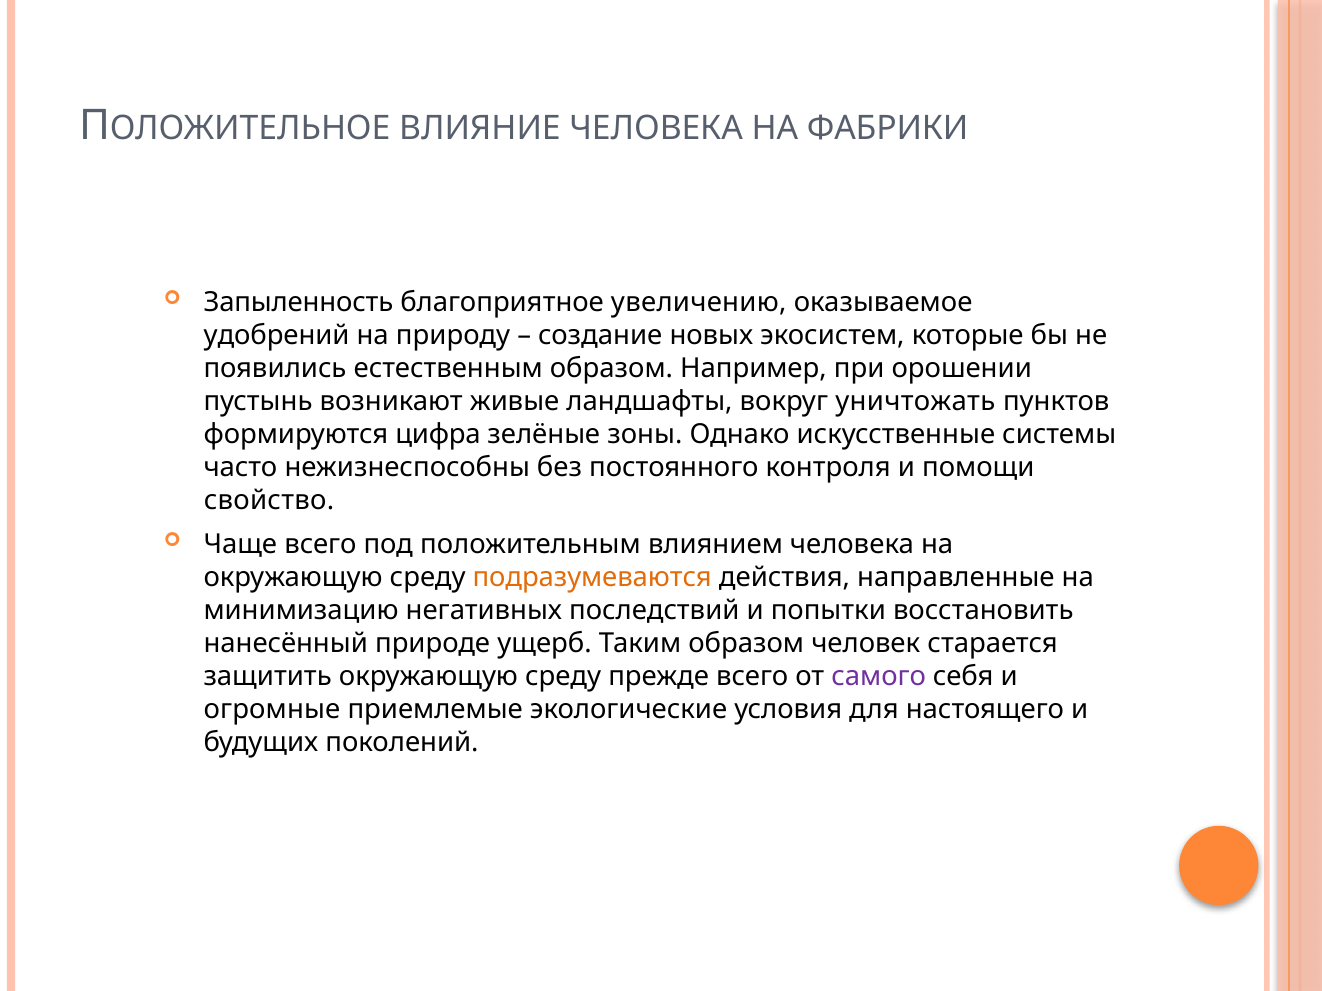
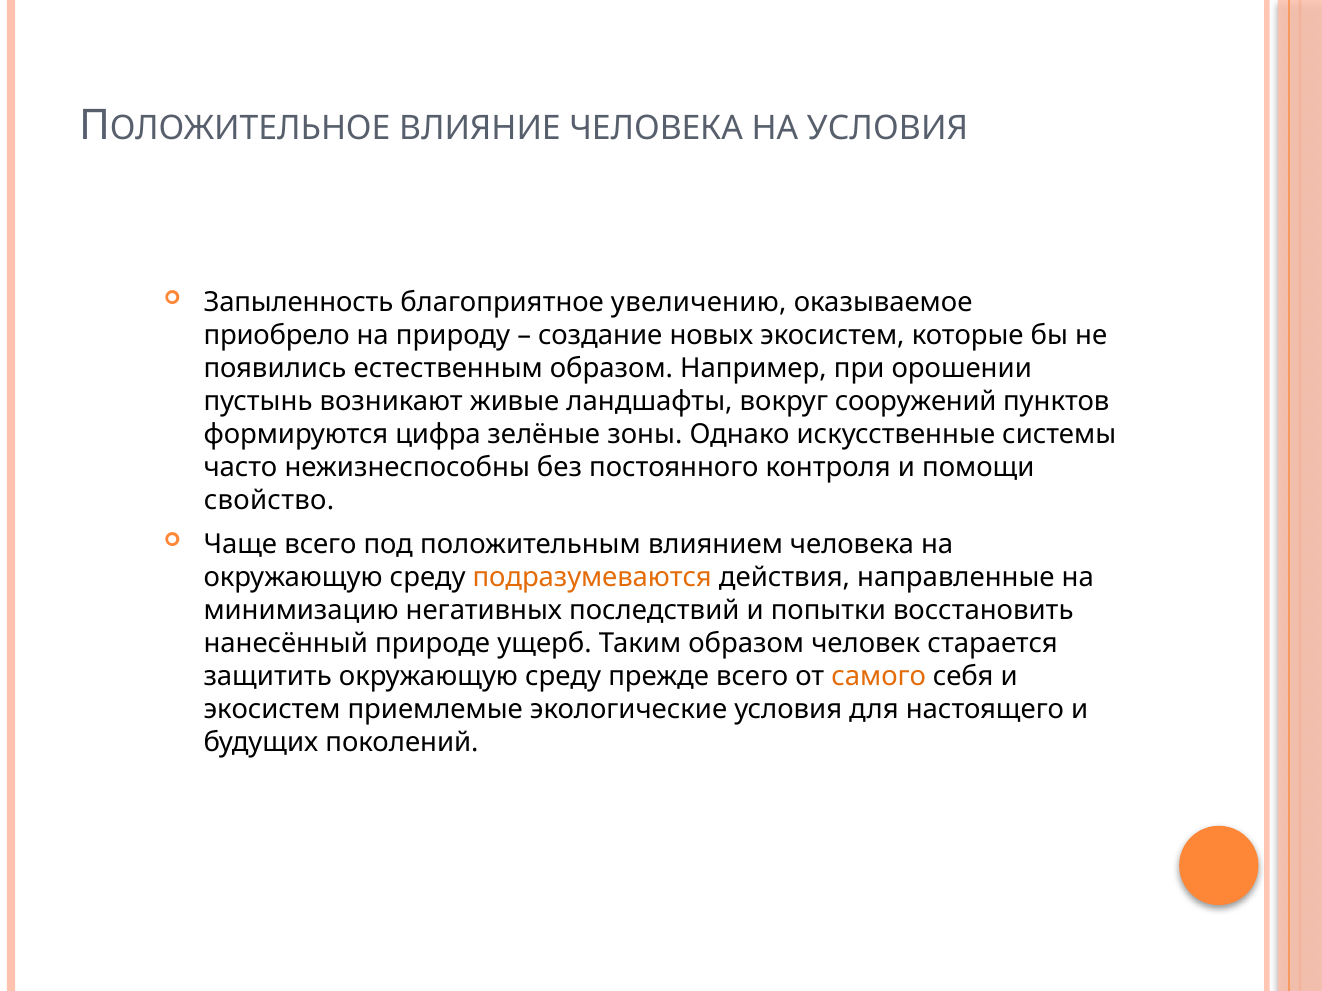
НА ФАБРИКИ: ФАБРИКИ -> УСЛОВИЯ (888, 128)
удобрений: удобрений -> приобрело (277, 335)
уничтожать: уничтожать -> сооружений (916, 401)
самого colour: purple -> orange (879, 677)
огромные: огромные -> экосистем (272, 710)
